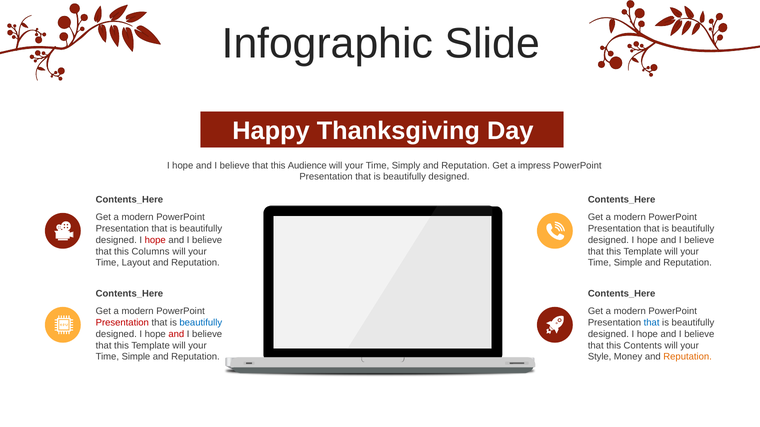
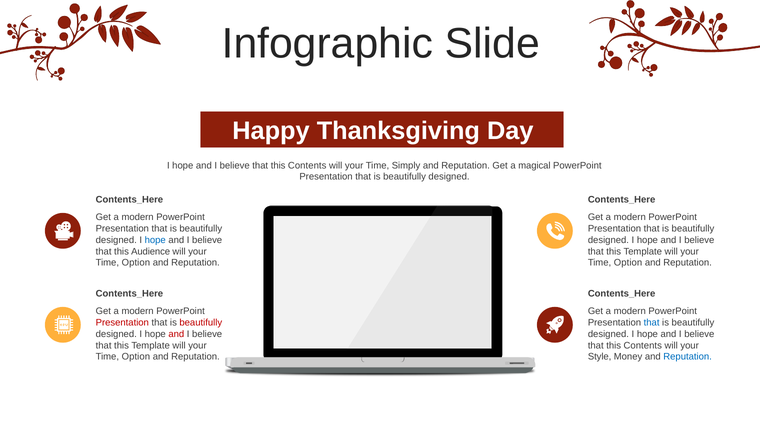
Audience: Audience -> Contents (307, 166)
impress: impress -> magical (534, 166)
hope colour: red -> blue (155, 240)
Columns: Columns -> Audience (151, 252)
Layout: Layout -> Option (136, 263)
Simple: Simple -> Option (628, 263)
beautifully colour: blue -> red (201, 323)
Simple: Simple -> Option (136, 357)
Reputation colour: orange -> blue (688, 357)
